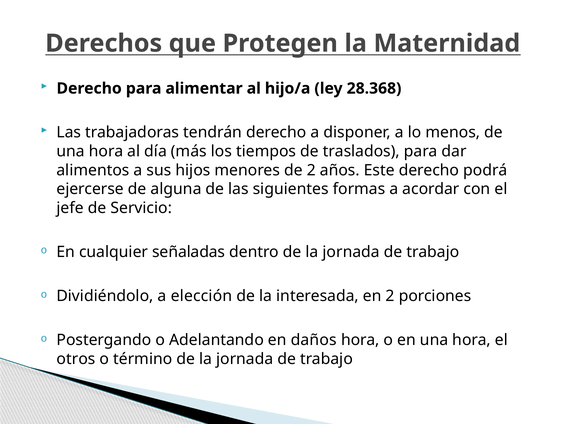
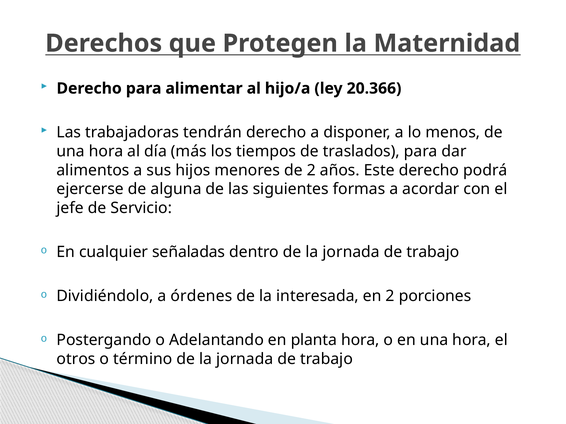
28.368: 28.368 -> 20.366 (374, 89)
elección: elección -> órdenes (201, 296)
daños: daños -> planta (314, 340)
